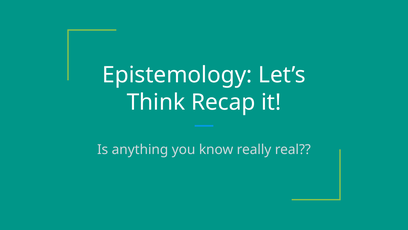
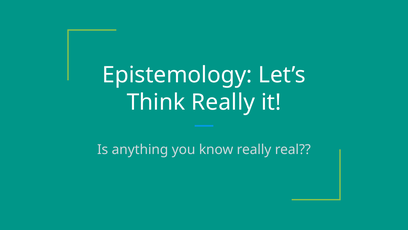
Think Recap: Recap -> Really (223, 102)
